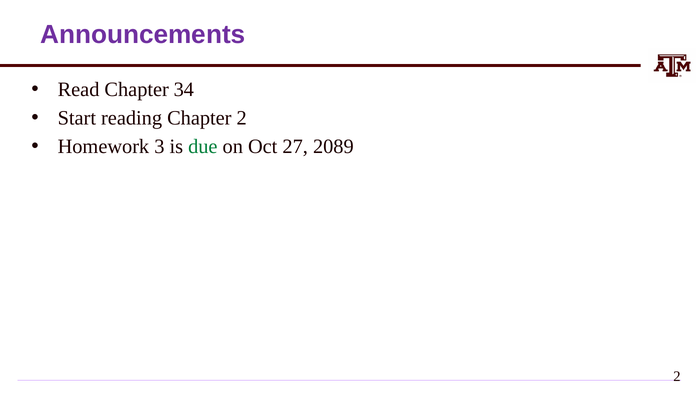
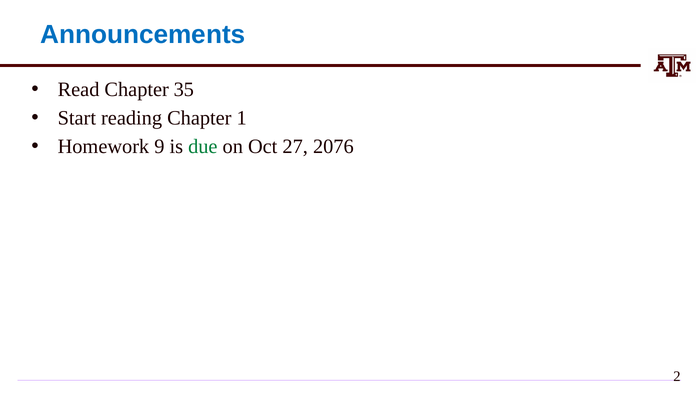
Announcements colour: purple -> blue (143, 35)
34: 34 -> 35 (184, 90)
Chapter 2: 2 -> 1 (242, 118)
3: 3 -> 9 (159, 147)
2089: 2089 -> 2076 (333, 147)
